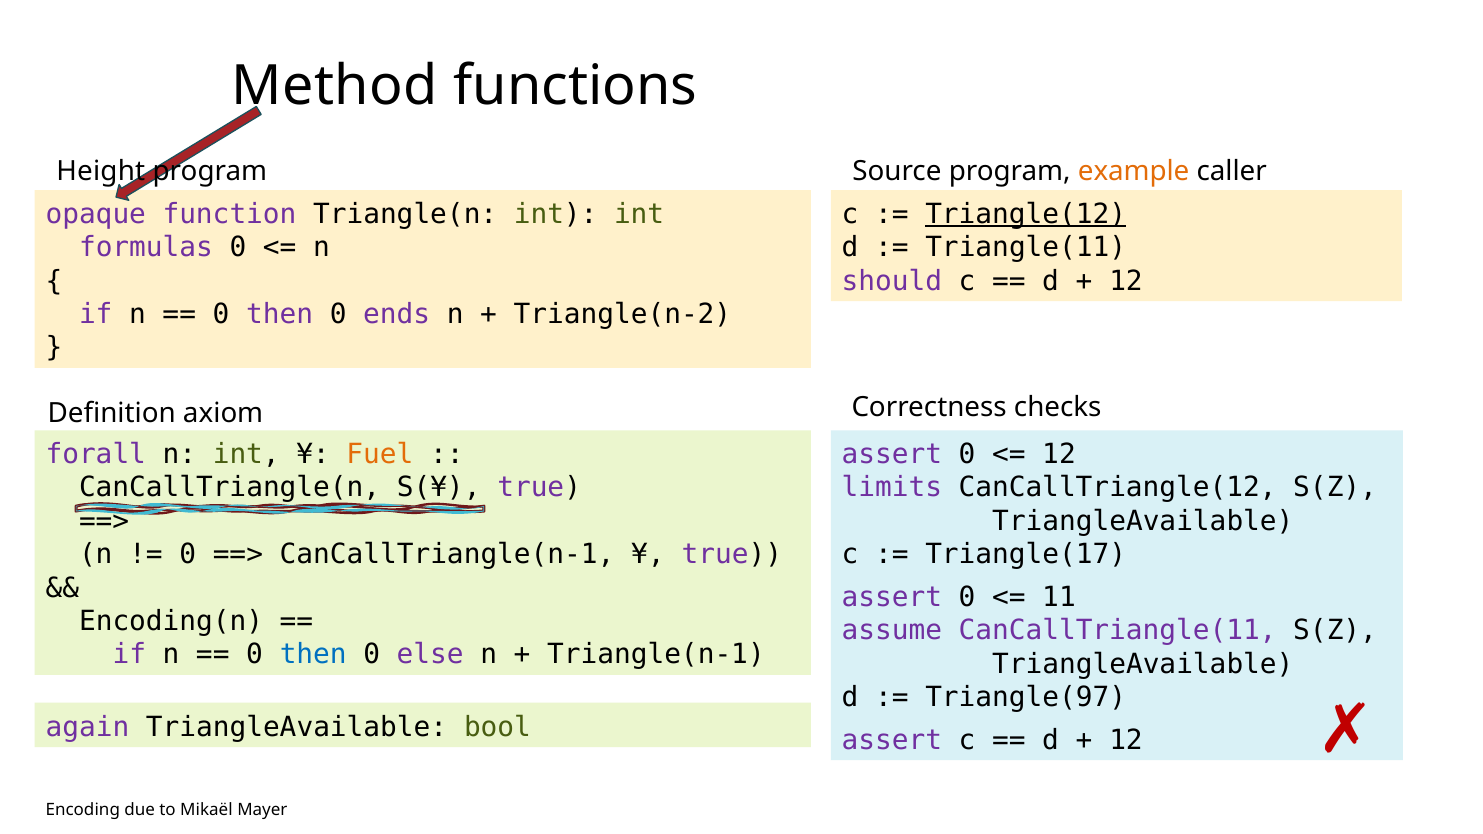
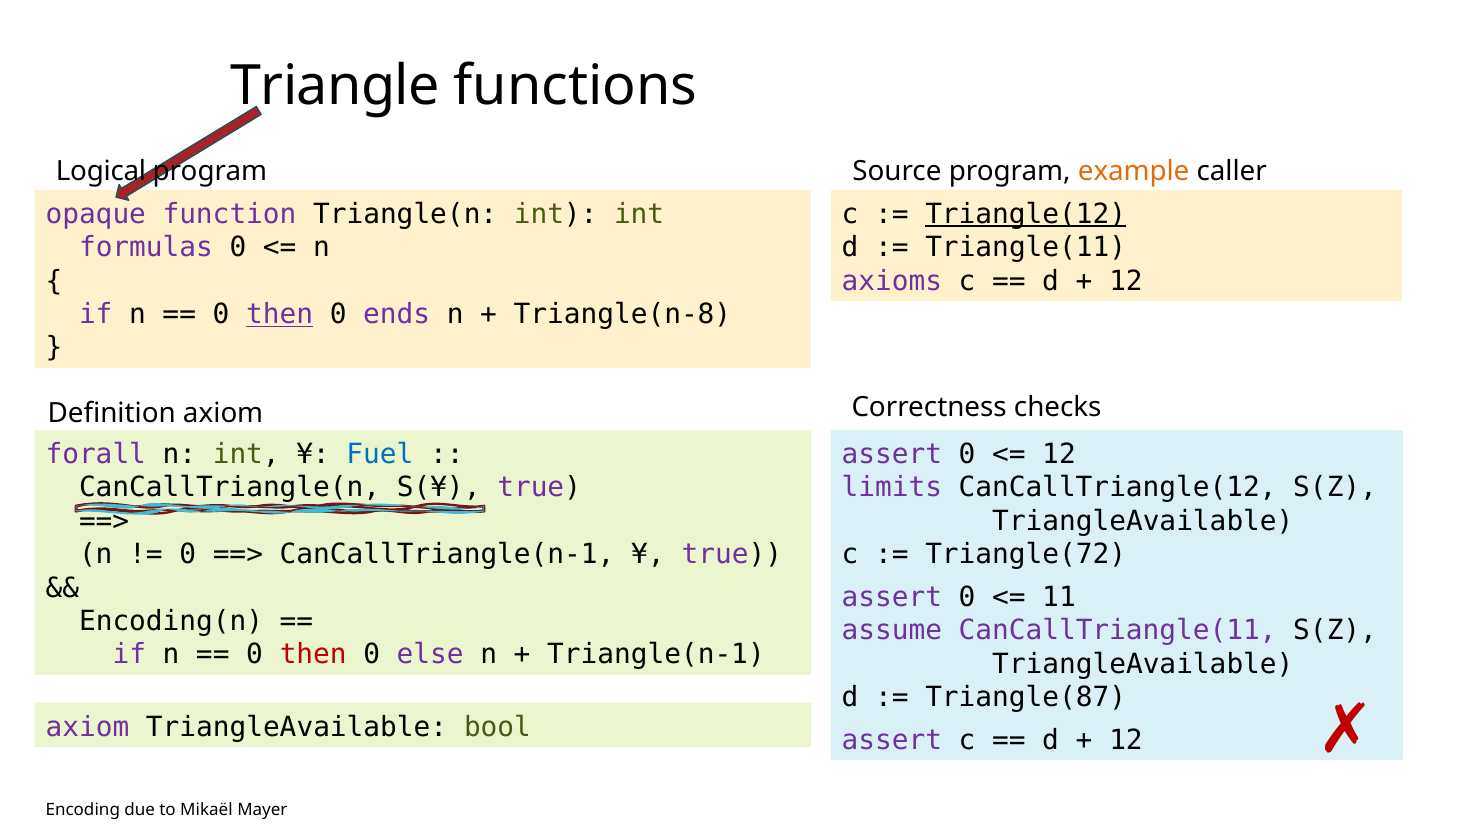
Method: Method -> Triangle (335, 86)
Height: Height -> Logical (101, 171)
should: should -> axioms (892, 281)
then underline: none -> present (280, 314)
Triangle(n-2: Triangle(n-2 -> Triangle(n-8 (622, 314)
Fuel colour: orange -> blue (380, 455)
Triangle(17: Triangle(17 -> Triangle(72 (1026, 555)
then colour: blue -> red (313, 655)
Triangle(97: Triangle(97 -> Triangle(87 (1026, 697)
again: again -> axiom (87, 727)
